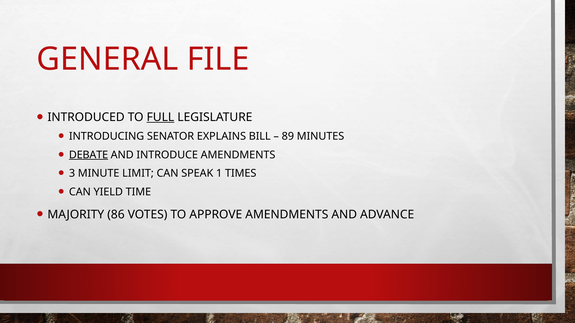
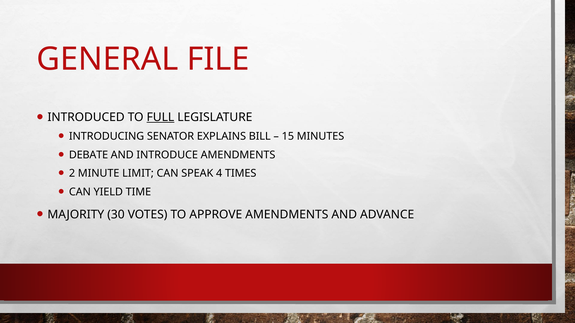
89: 89 -> 15 (288, 137)
DEBATE underline: present -> none (89, 155)
3: 3 -> 2 (72, 174)
1: 1 -> 4 (219, 174)
86: 86 -> 30 (116, 215)
